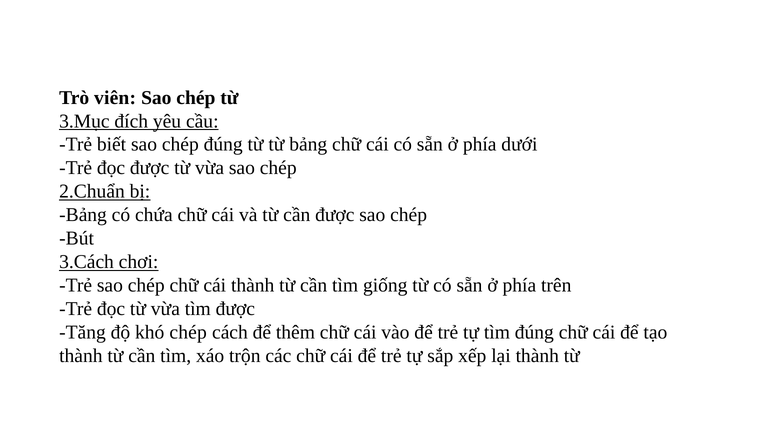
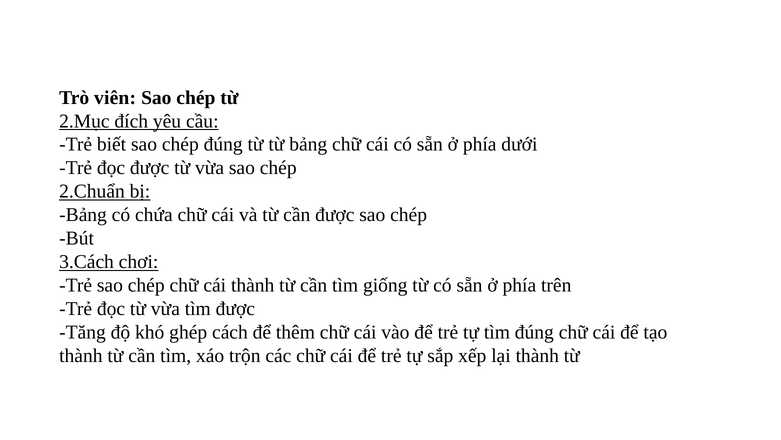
3.Mục: 3.Mục -> 2.Mục (84, 121)
khó chép: chép -> ghép (188, 332)
